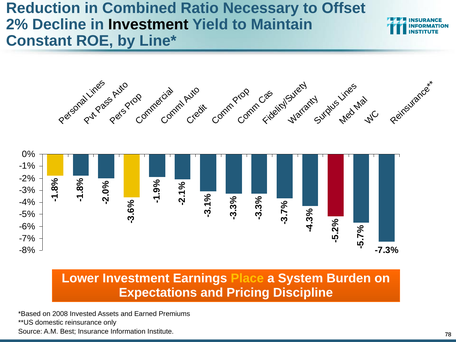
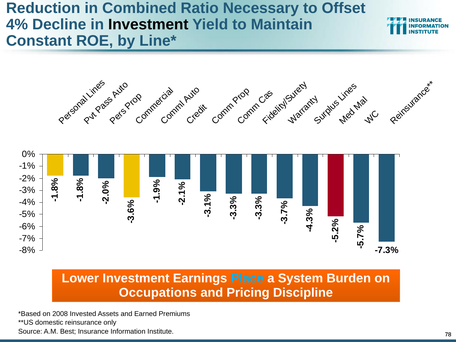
2%: 2% -> 4% (17, 24)
Place colour: yellow -> light blue (247, 278)
Expectations: Expectations -> Occupations (158, 293)
